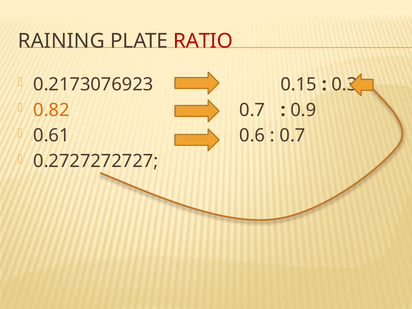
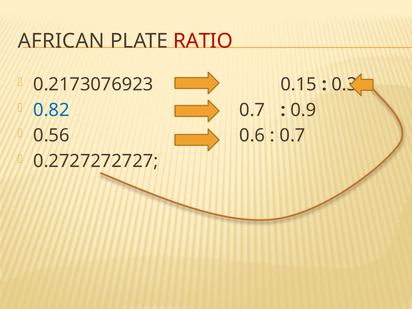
RAINING: RAINING -> AFRICAN (61, 41)
0.82 colour: orange -> blue (51, 110)
0.61: 0.61 -> 0.56 (51, 136)
